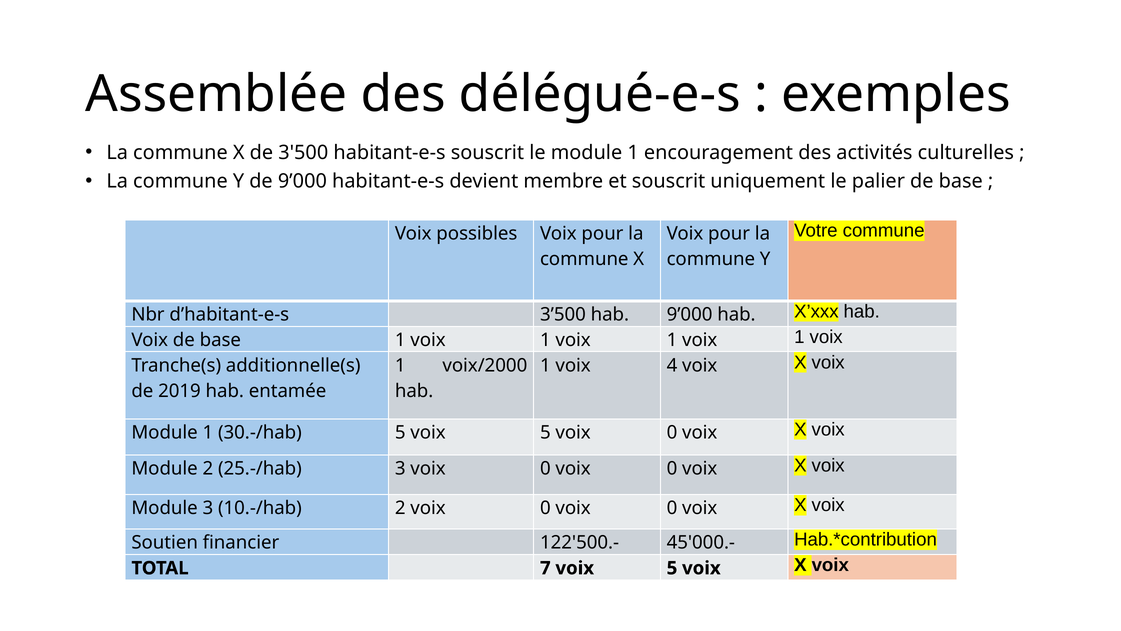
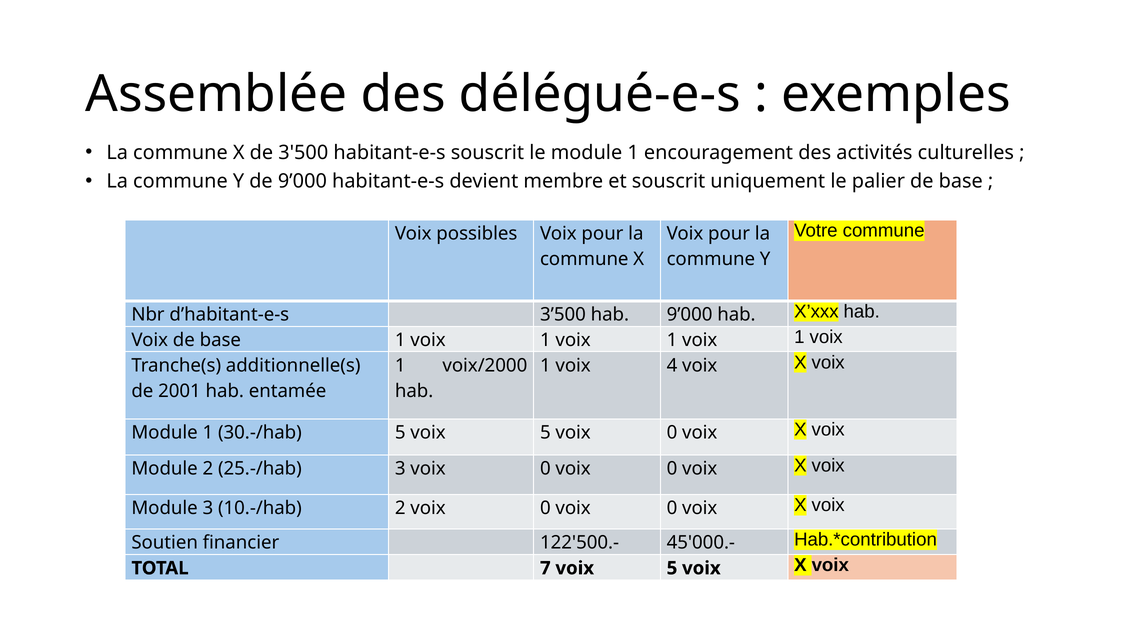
2019: 2019 -> 2001 (179, 391)
